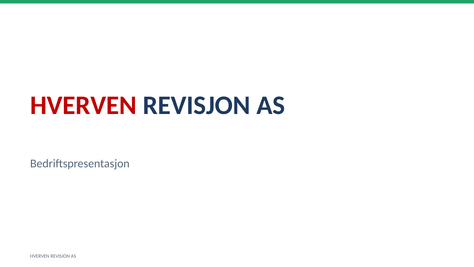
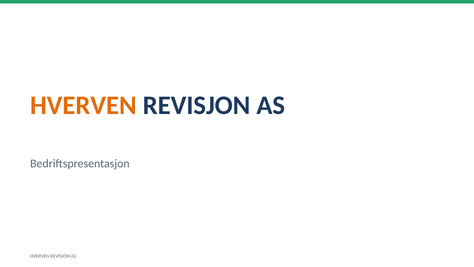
HVERVEN colour: red -> orange (83, 105)
